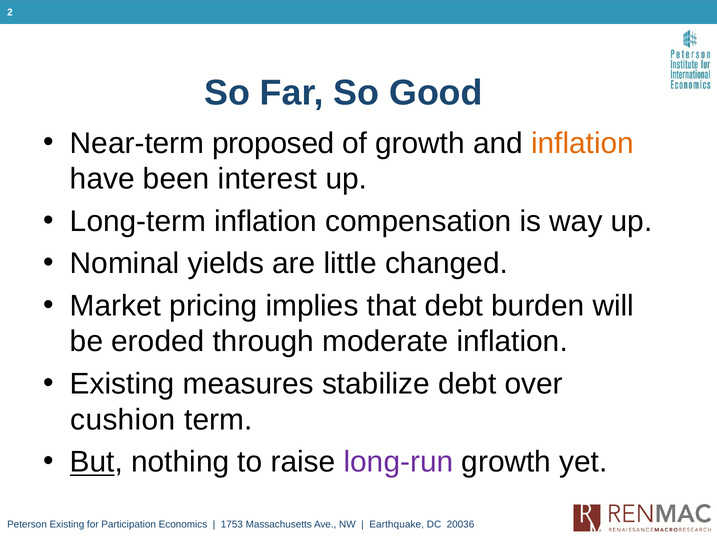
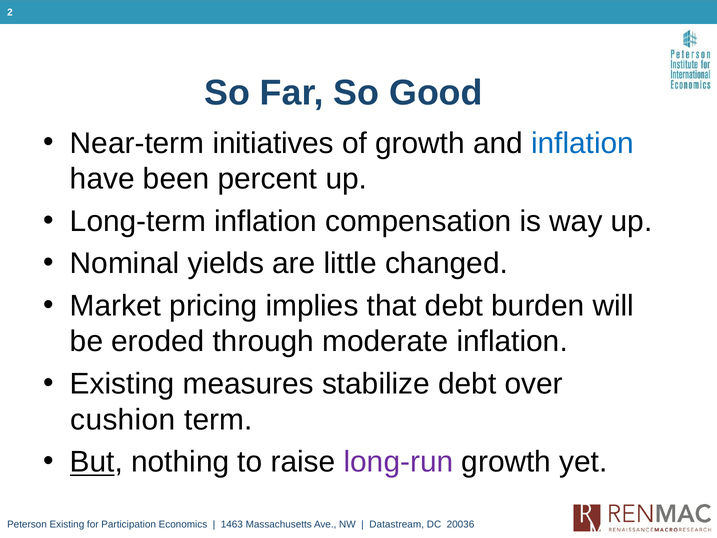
proposed: proposed -> initiatives (273, 143)
inflation colour: orange -> blue (583, 143)
interest: interest -> percent (267, 179)
1753: 1753 -> 1463 (232, 524)
Earthquake: Earthquake -> Datastream (397, 524)
